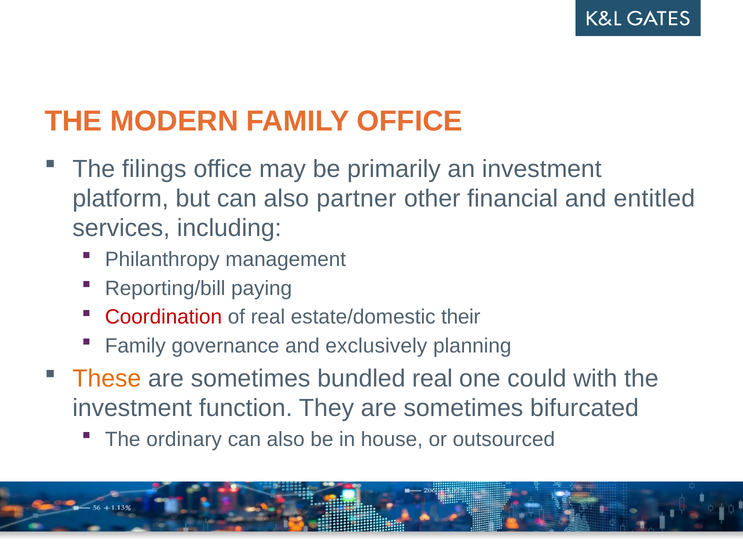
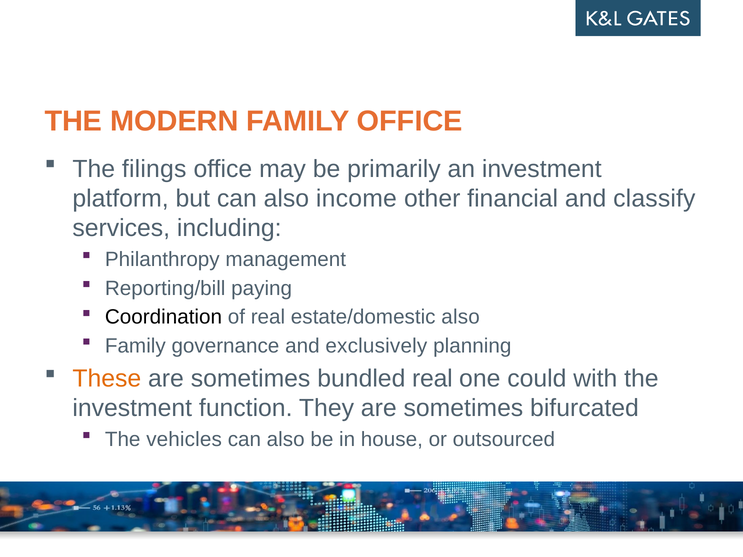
partner: partner -> income (356, 199)
entitled: entitled -> classify (654, 199)
Coordination colour: red -> black (164, 317)
estate/domestic their: their -> also (461, 317)
ordinary: ordinary -> vehicles (184, 439)
